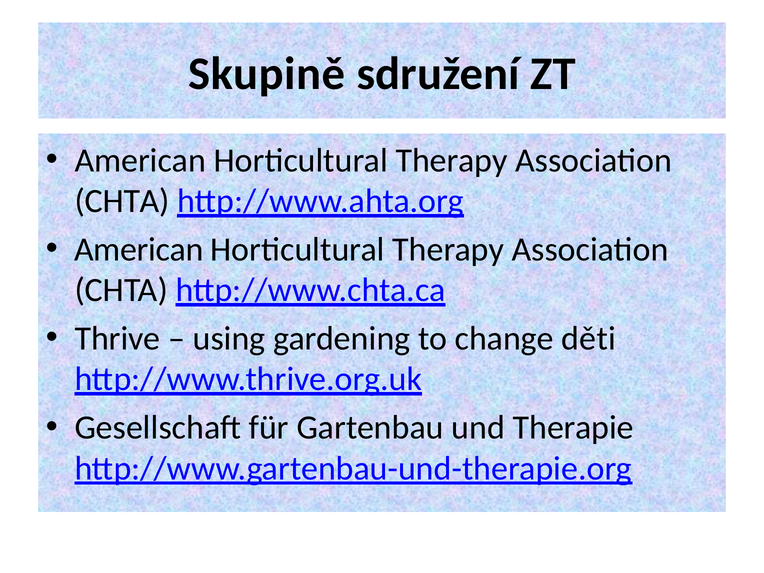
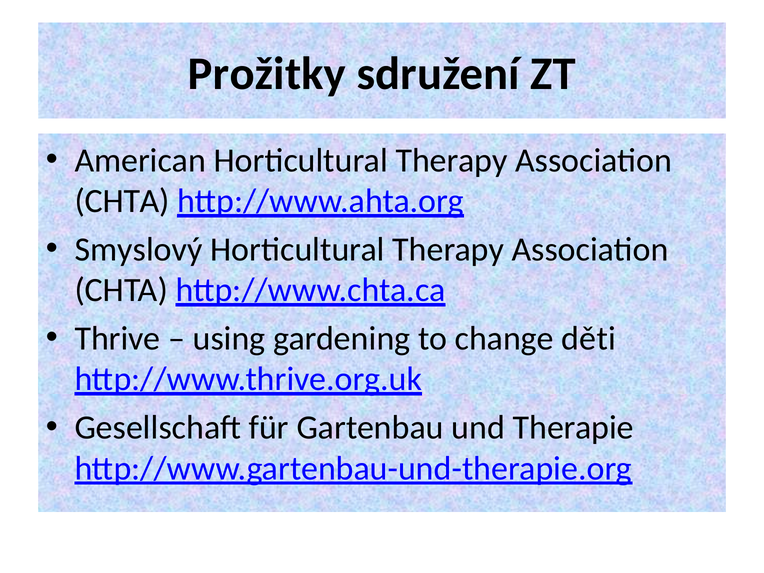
Skupině: Skupině -> Prožitky (267, 74)
American: American -> Smyslový (139, 249)
